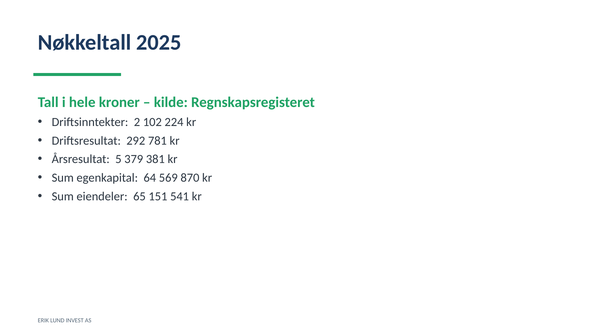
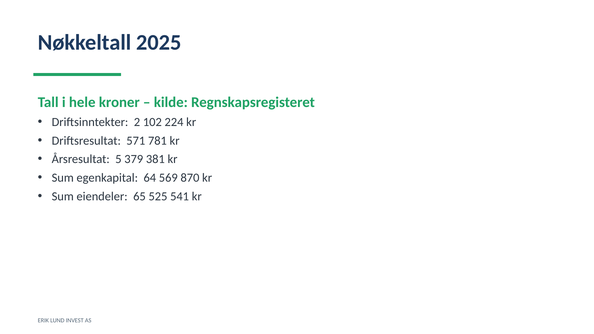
292: 292 -> 571 (136, 141)
151: 151 -> 525 (158, 196)
